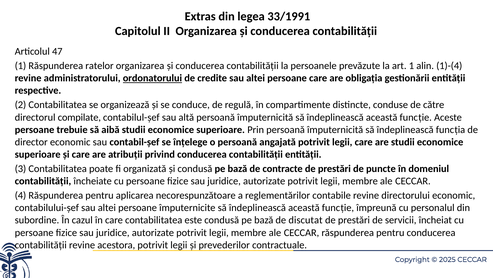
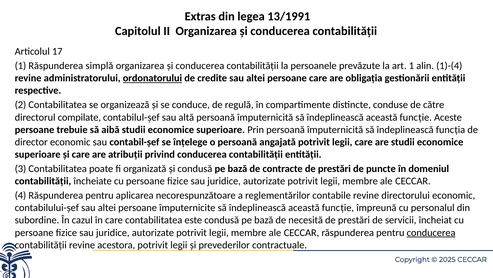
33/1991: 33/1991 -> 13/1991 (289, 16)
47: 47 -> 17 (57, 51)
ratelor: ratelor -> simplă (99, 66)
discutat: discutat -> necesită (306, 220)
conducerea underline: none -> present (431, 232)
